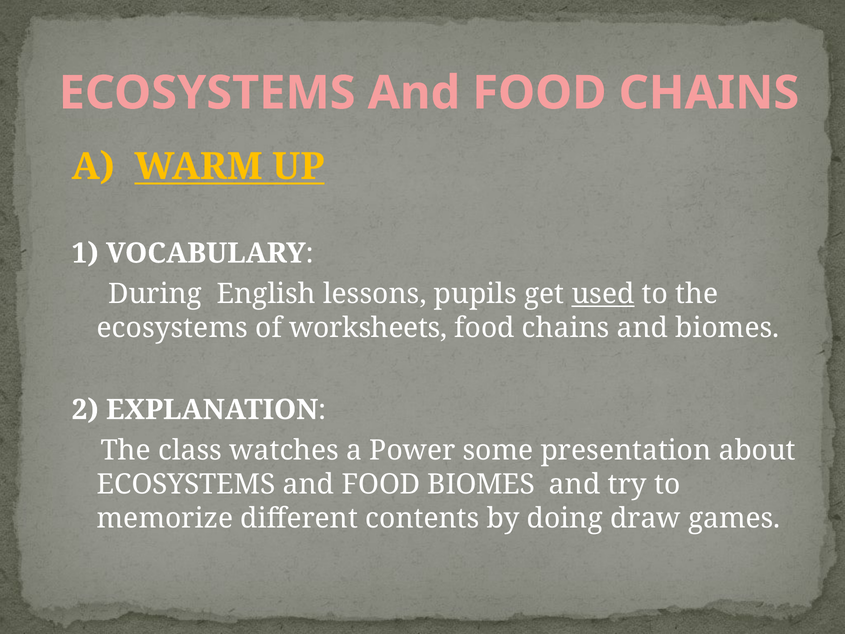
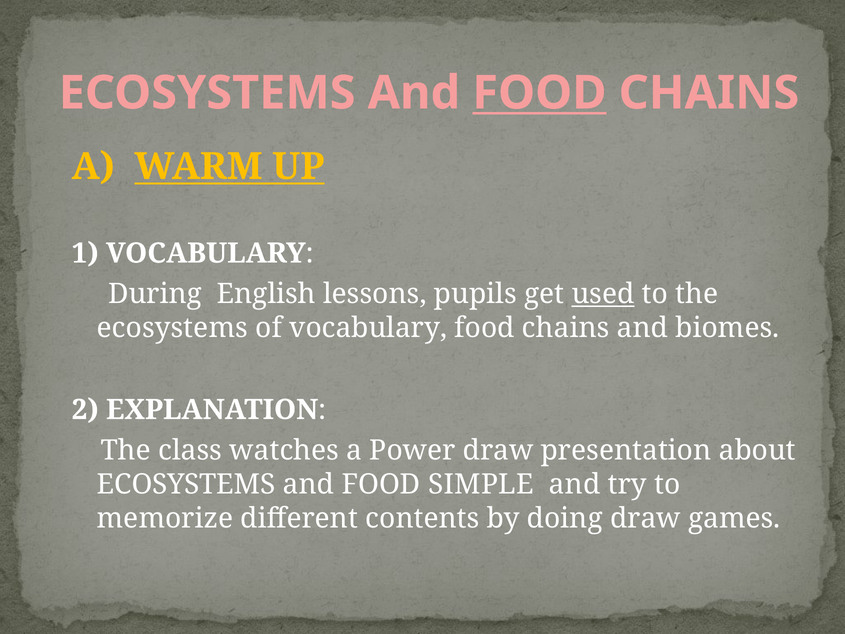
FOOD underline: none -> present (539, 93)
of worksheets: worksheets -> vocabulary (368, 328)
Power some: some -> draw (498, 450)
FOOD BIOMES: BIOMES -> SIMPLE (481, 484)
